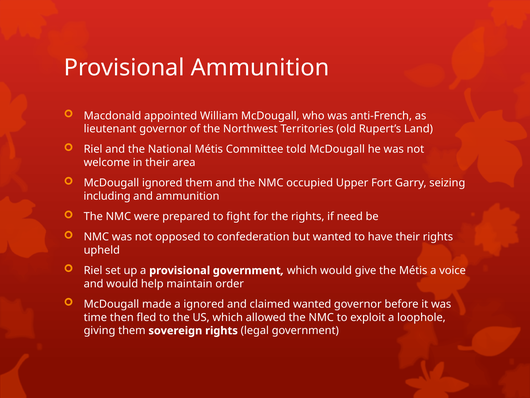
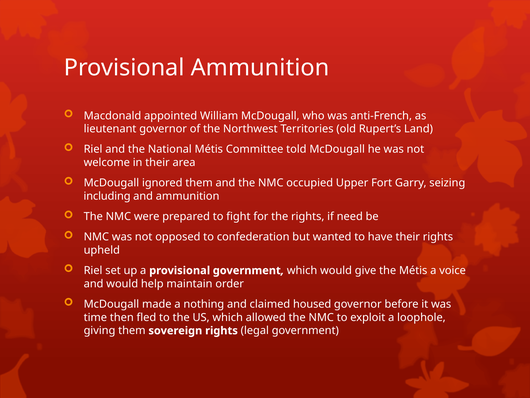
a ignored: ignored -> nothing (204, 304)
claimed wanted: wanted -> housed (312, 304)
